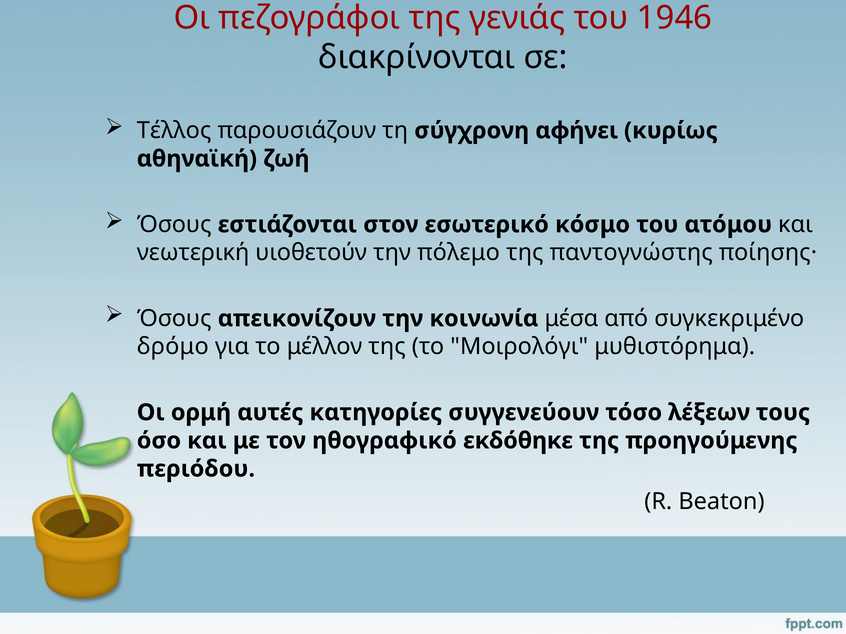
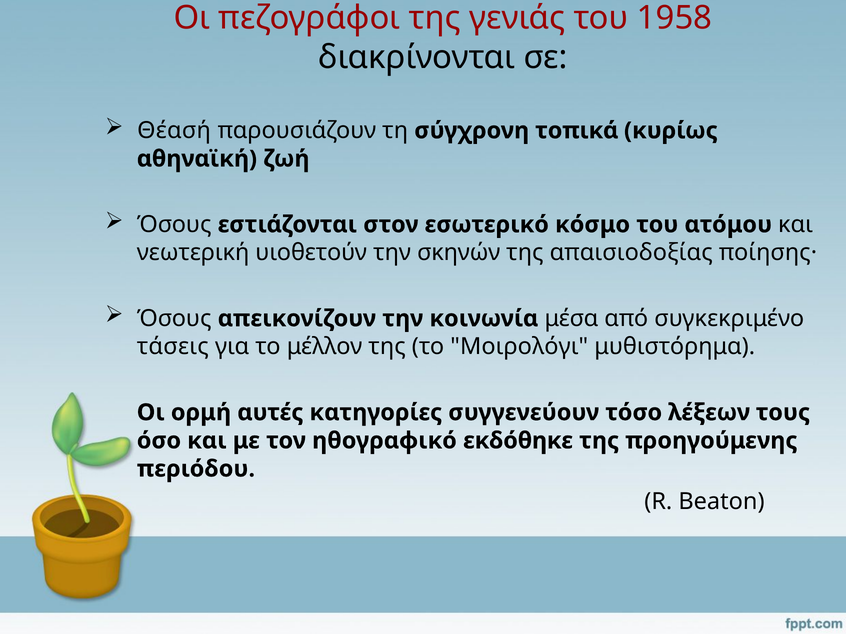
1946: 1946 -> 1958 (675, 18)
Τέλλος: Τέλλος -> Θέασή (174, 131)
αφήνει: αφήνει -> τοπικά (577, 131)
πόλεμο: πόλεμο -> σκηνών (459, 253)
παντογνώστης: παντογνώστης -> απαισιοδοξίας (631, 253)
δρόμο: δρόμο -> τάσεις (173, 347)
